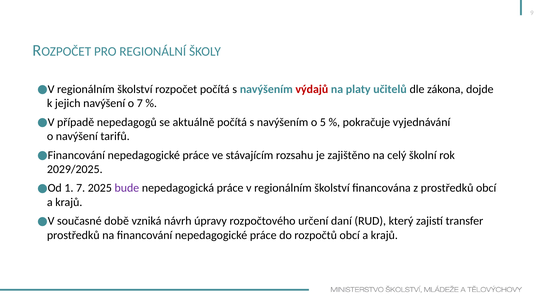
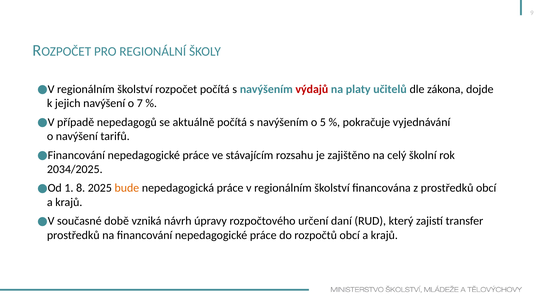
2029/2025: 2029/2025 -> 2034/2025 (75, 170)
1 7: 7 -> 8 (81, 188)
bude colour: purple -> orange (127, 188)
